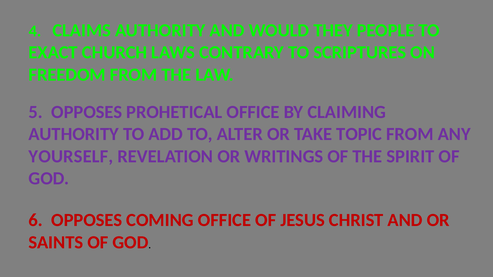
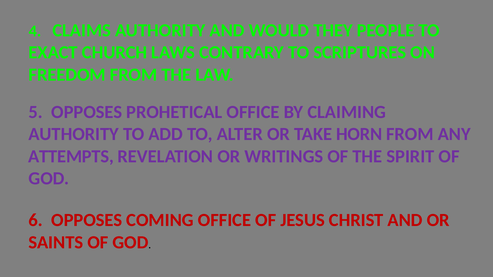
TOPIC: TOPIC -> HORN (359, 134)
YOURSELF: YOURSELF -> ATTEMPTS (71, 157)
